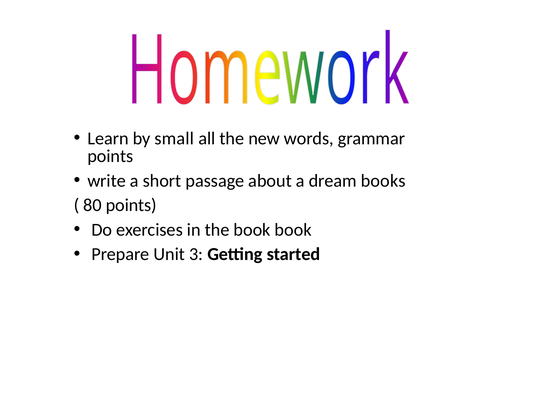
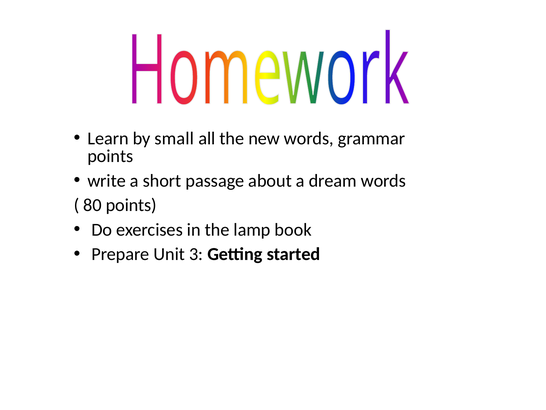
dream books: books -> words (383, 180)
the book: book -> lamp (252, 229)
